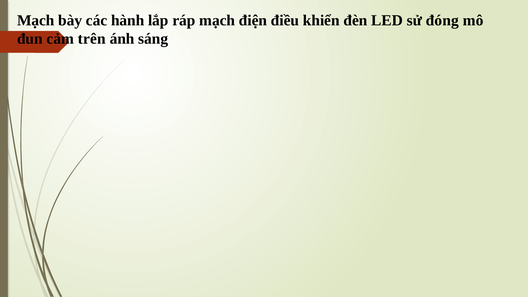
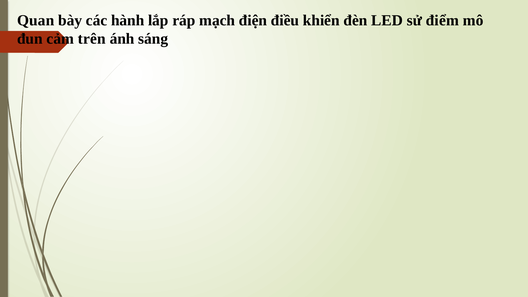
Mạch: Mạch -> Quan (36, 20)
đóng: đóng -> điểm (442, 20)
